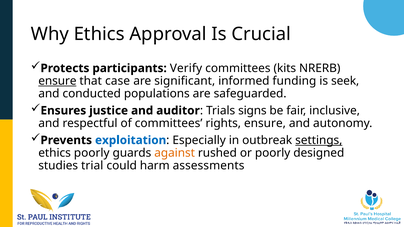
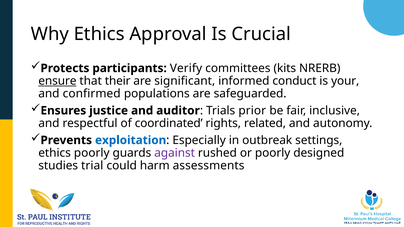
case: case -> their (118, 81)
funding: funding -> conduct (294, 81)
seek: seek -> your (345, 81)
conducted: conducted -> confirmed (92, 94)
signs: signs -> prior (252, 111)
of committees: committees -> coordinated (169, 123)
rights ensure: ensure -> related (265, 123)
settings underline: present -> none (319, 140)
against colour: orange -> purple (175, 153)
